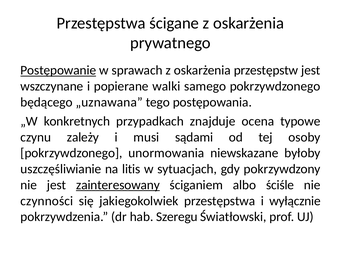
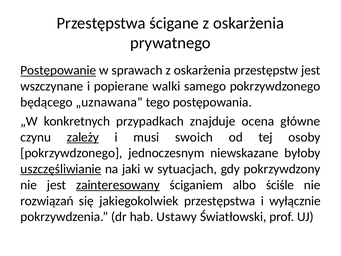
typowe: typowe -> główne (300, 121)
zależy underline: none -> present (83, 137)
sądami: sądami -> swoich (194, 137)
unormowania: unormowania -> jednoczesnym (166, 153)
uszczęśliwianie underline: none -> present (61, 169)
litis: litis -> jaki (131, 169)
czynności: czynności -> rozwiązań (47, 201)
Szeregu: Szeregu -> Ustawy (177, 217)
